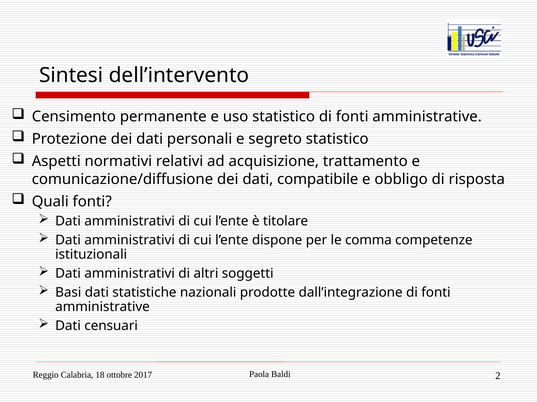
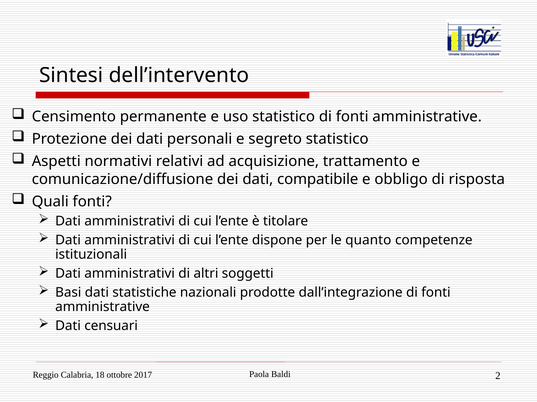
comma: comma -> quanto (368, 240)
